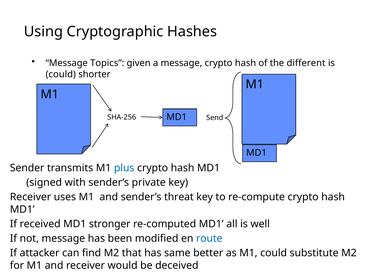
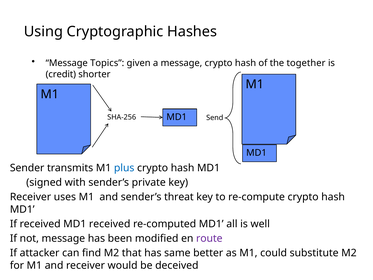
different: different -> together (306, 63)
could: could -> credit (61, 74)
MD1 stronger: stronger -> received (110, 224)
route colour: blue -> purple (209, 238)
